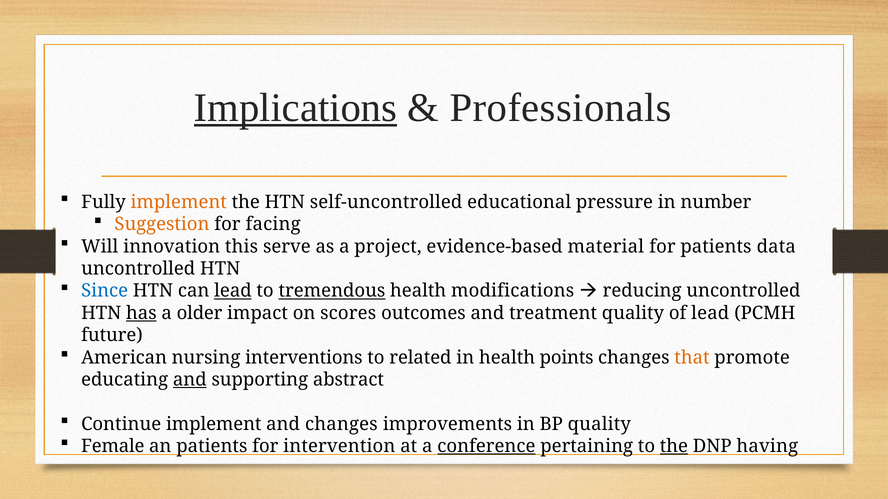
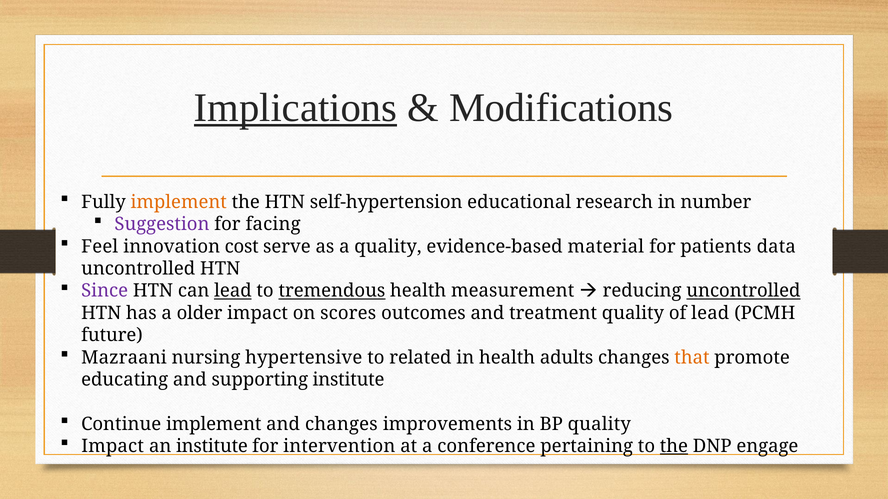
Professionals: Professionals -> Modifications (561, 108)
self-uncontrolled: self-uncontrolled -> self-hypertension (386, 202)
pressure: pressure -> research (614, 202)
Suggestion colour: orange -> purple (162, 225)
Will: Will -> Feel (100, 247)
this: this -> cost (242, 247)
a project: project -> quality (388, 247)
Since colour: blue -> purple (105, 291)
modifications: modifications -> measurement (513, 291)
uncontrolled underline: none -> present (743, 291)
has underline: present -> none (141, 313)
American: American -> Mazraani (124, 358)
interventions: interventions -> hypertensive (304, 358)
points: points -> adults (567, 358)
and underline: present -> none (190, 380)
supporting abstract: abstract -> institute (349, 380)
Female: Female -> Impact (113, 447)
an patients: patients -> institute (212, 447)
conference underline: present -> none (486, 447)
having: having -> engage (767, 447)
